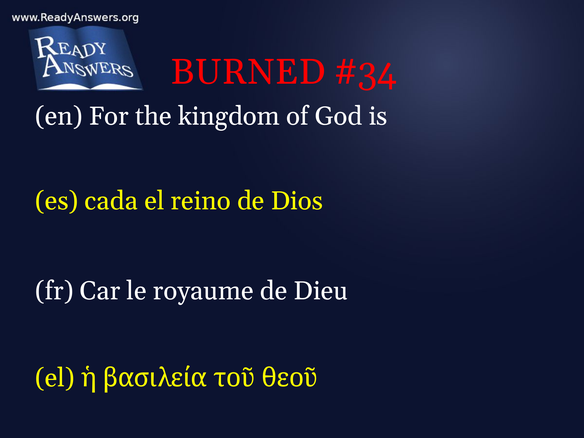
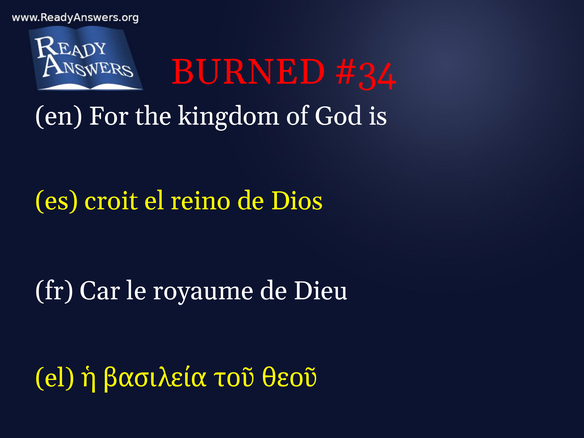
cada: cada -> croit (111, 201)
